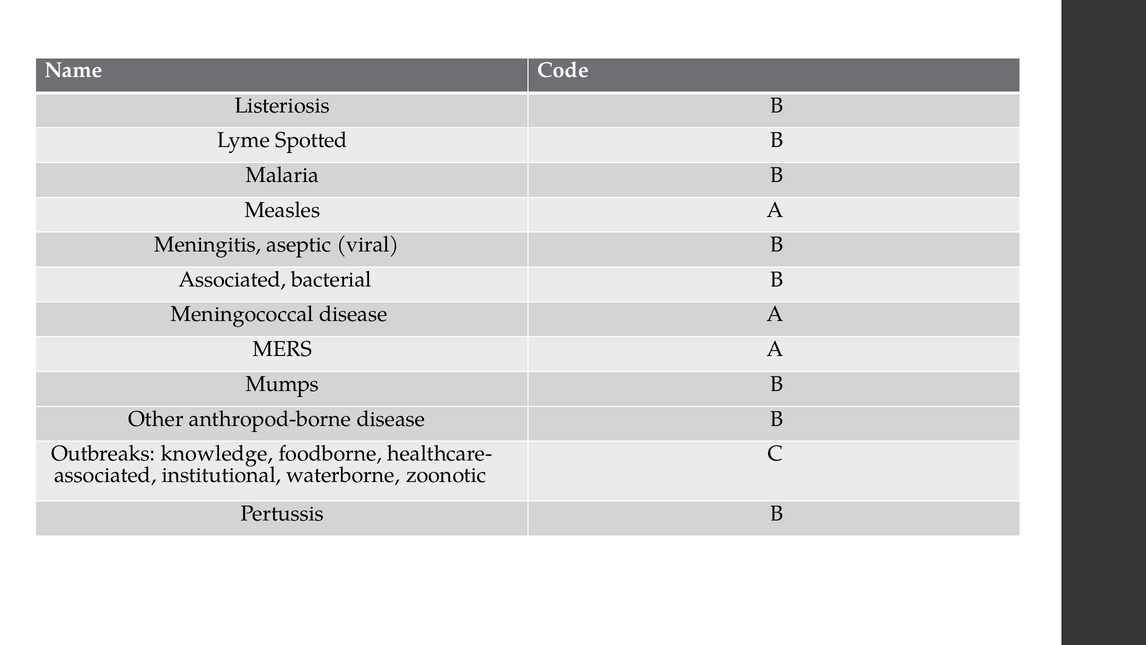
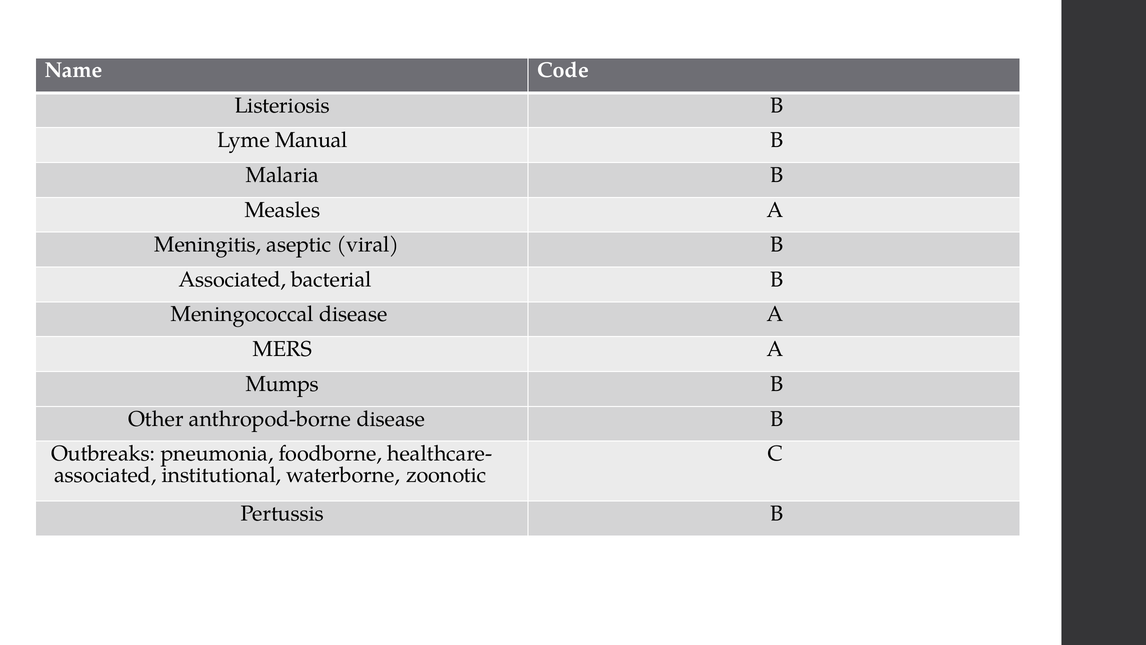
Spotted: Spotted -> Manual (311, 140)
knowledge: knowledge -> pneumonia (217, 453)
